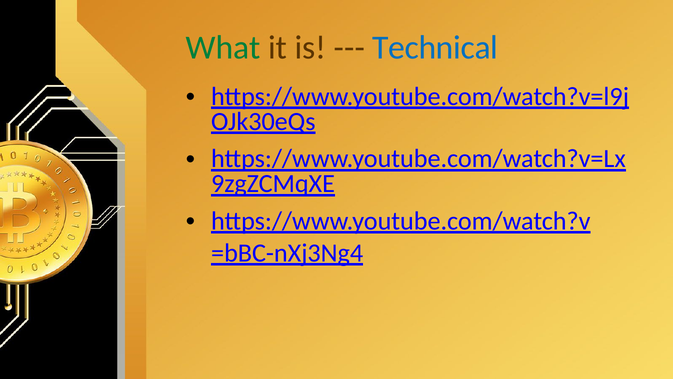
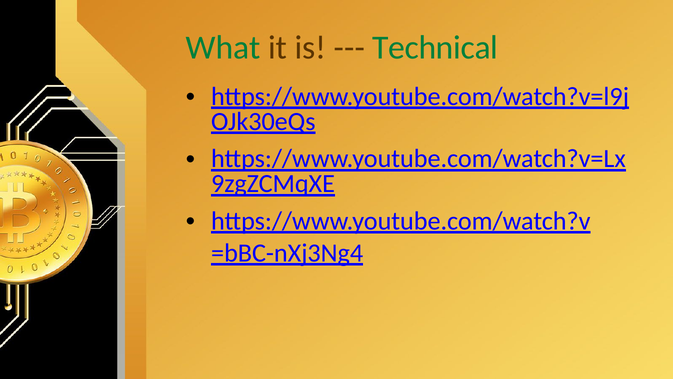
Technical colour: blue -> green (435, 48)
